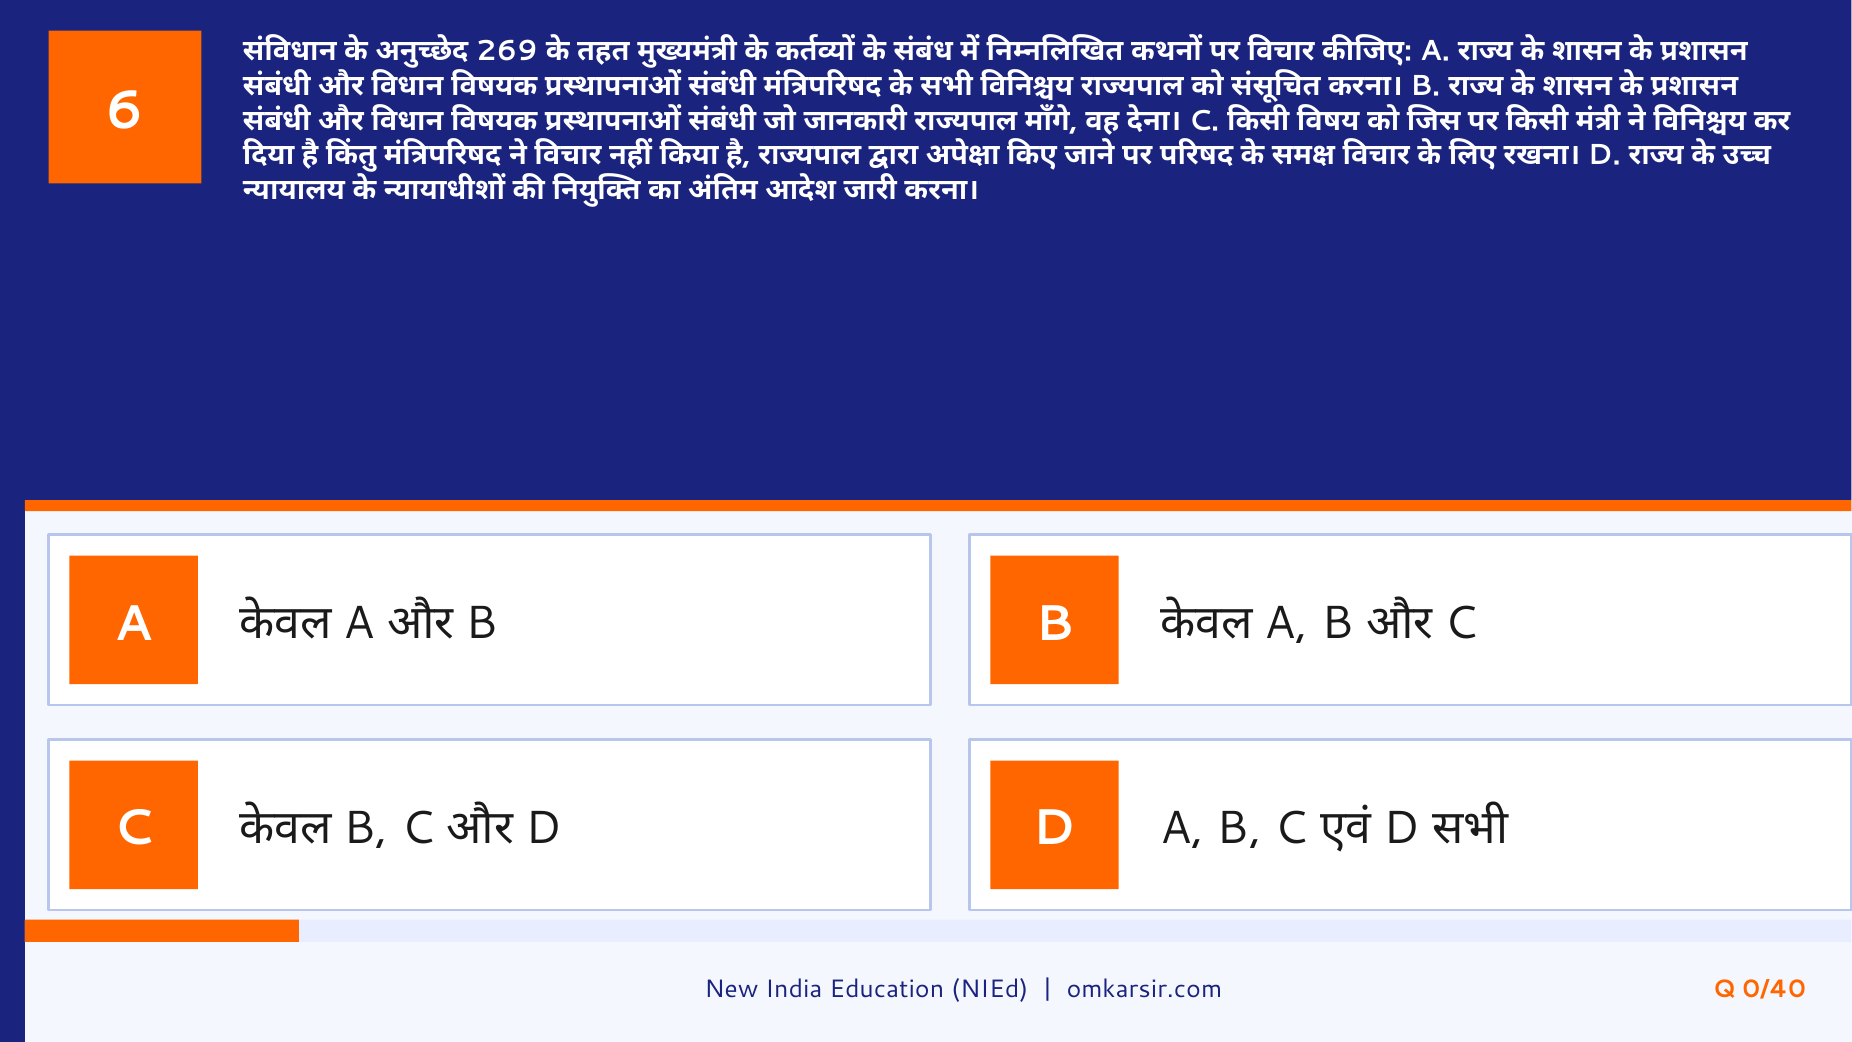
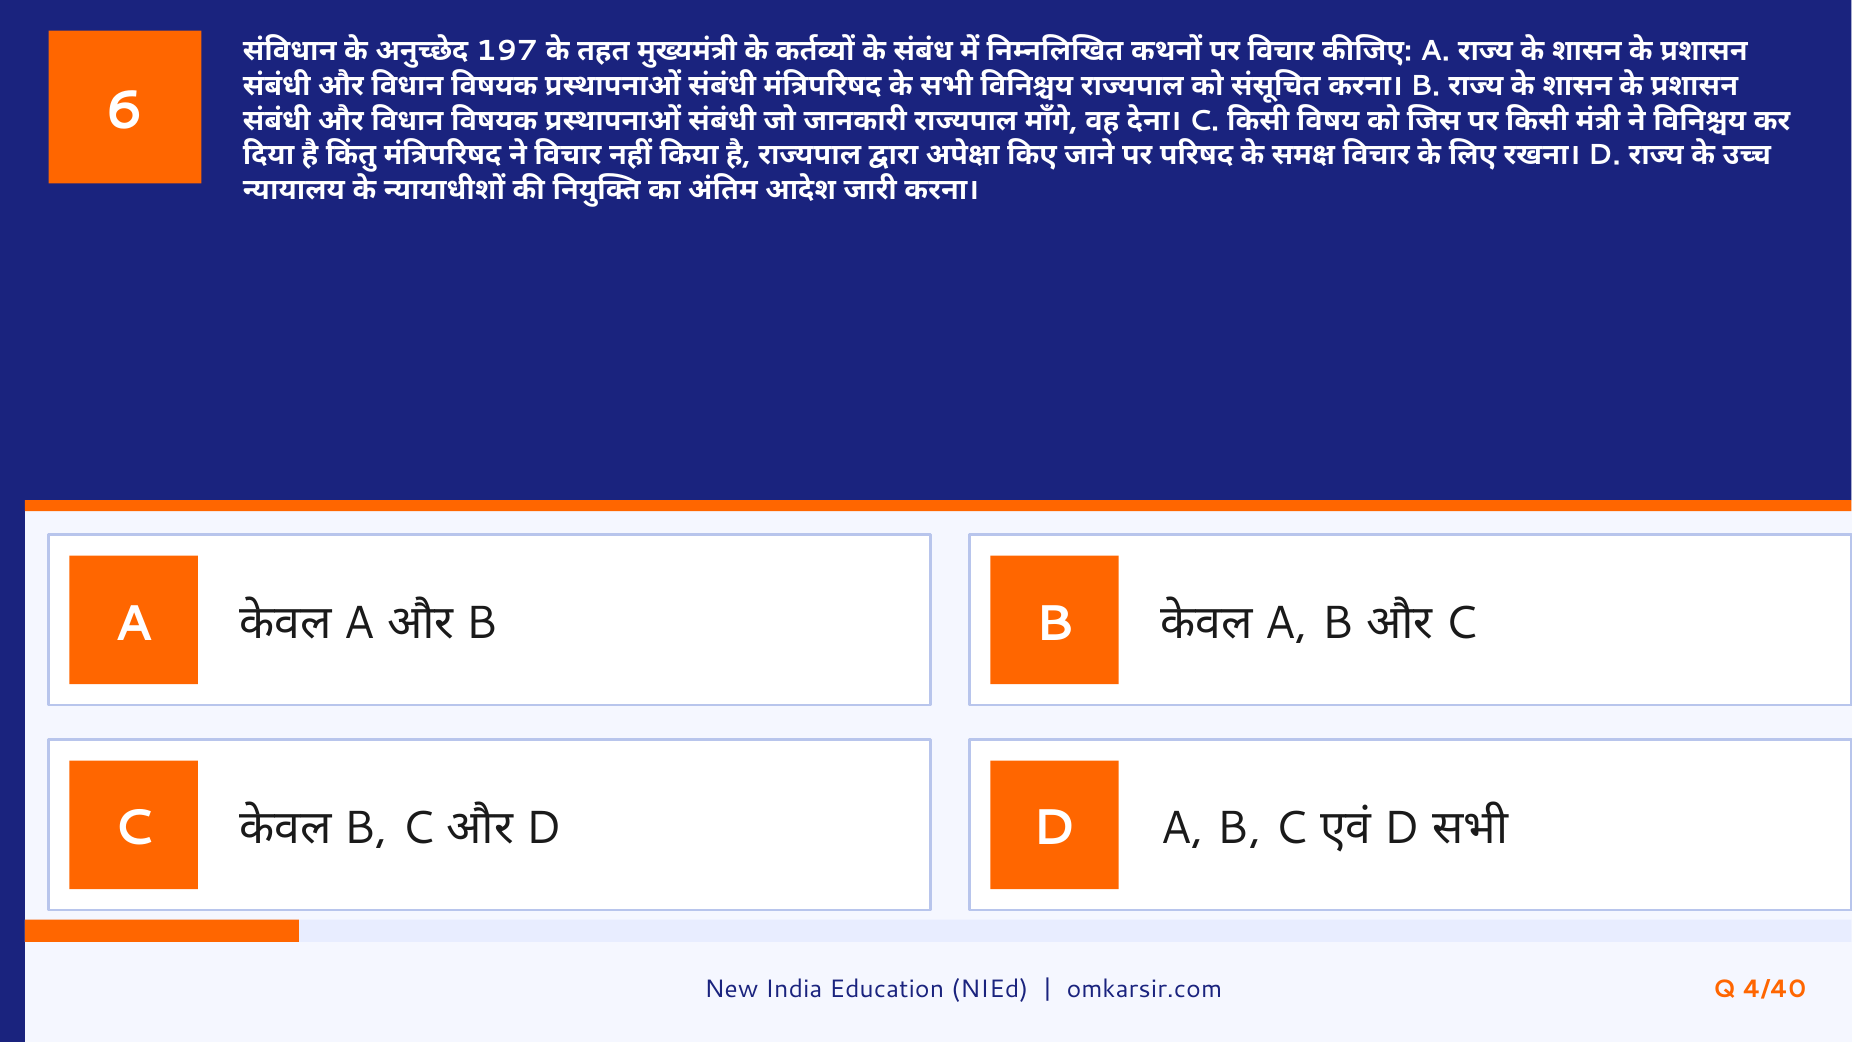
269: 269 -> 197 (507, 51)
0/40: 0/40 -> 4/40 (1774, 989)
